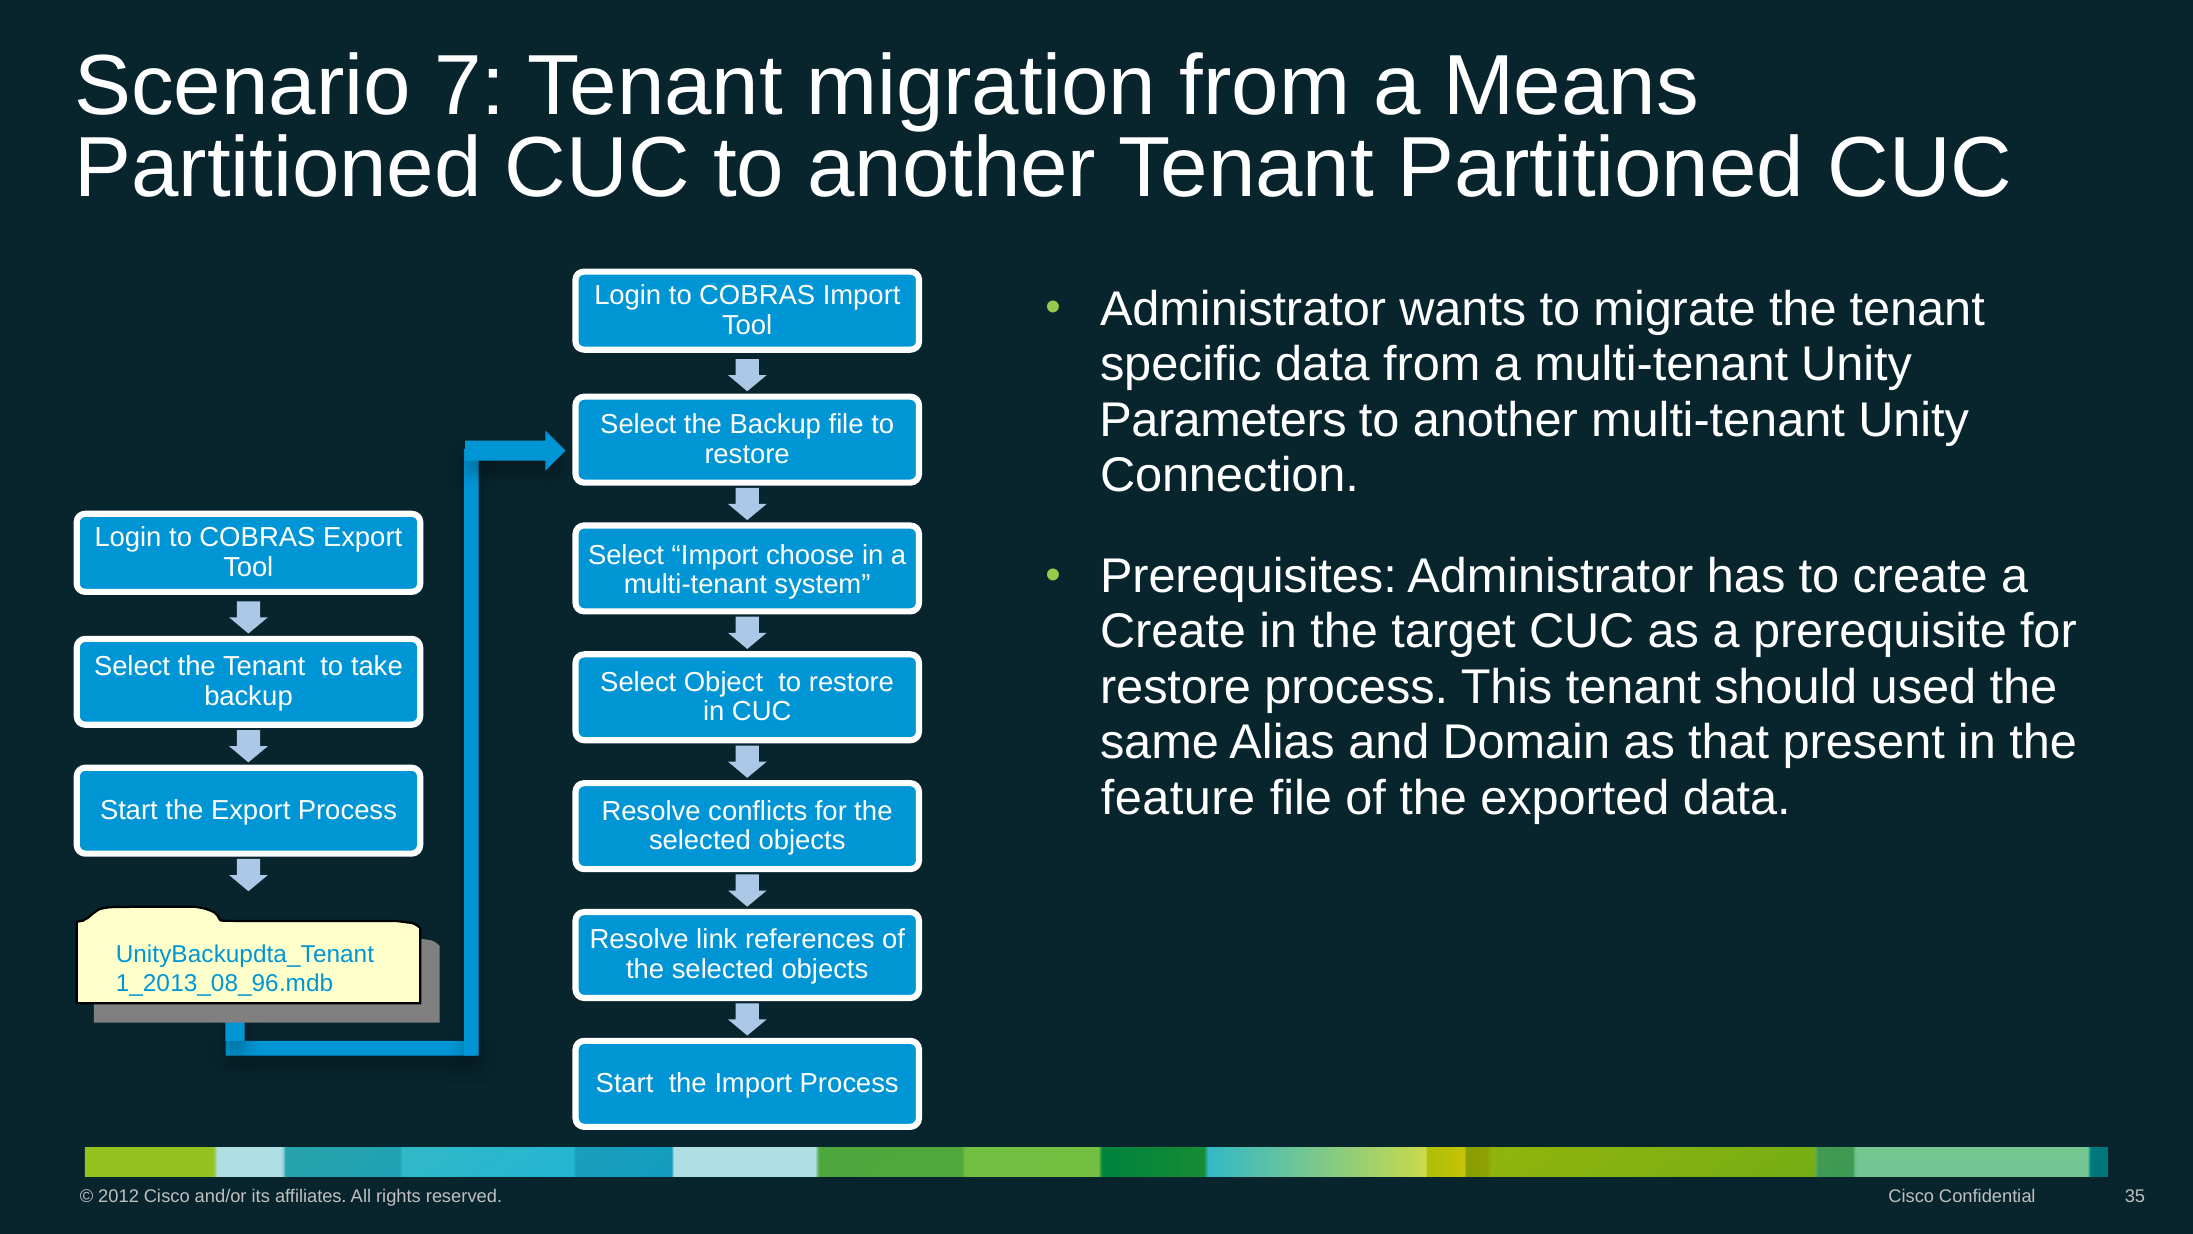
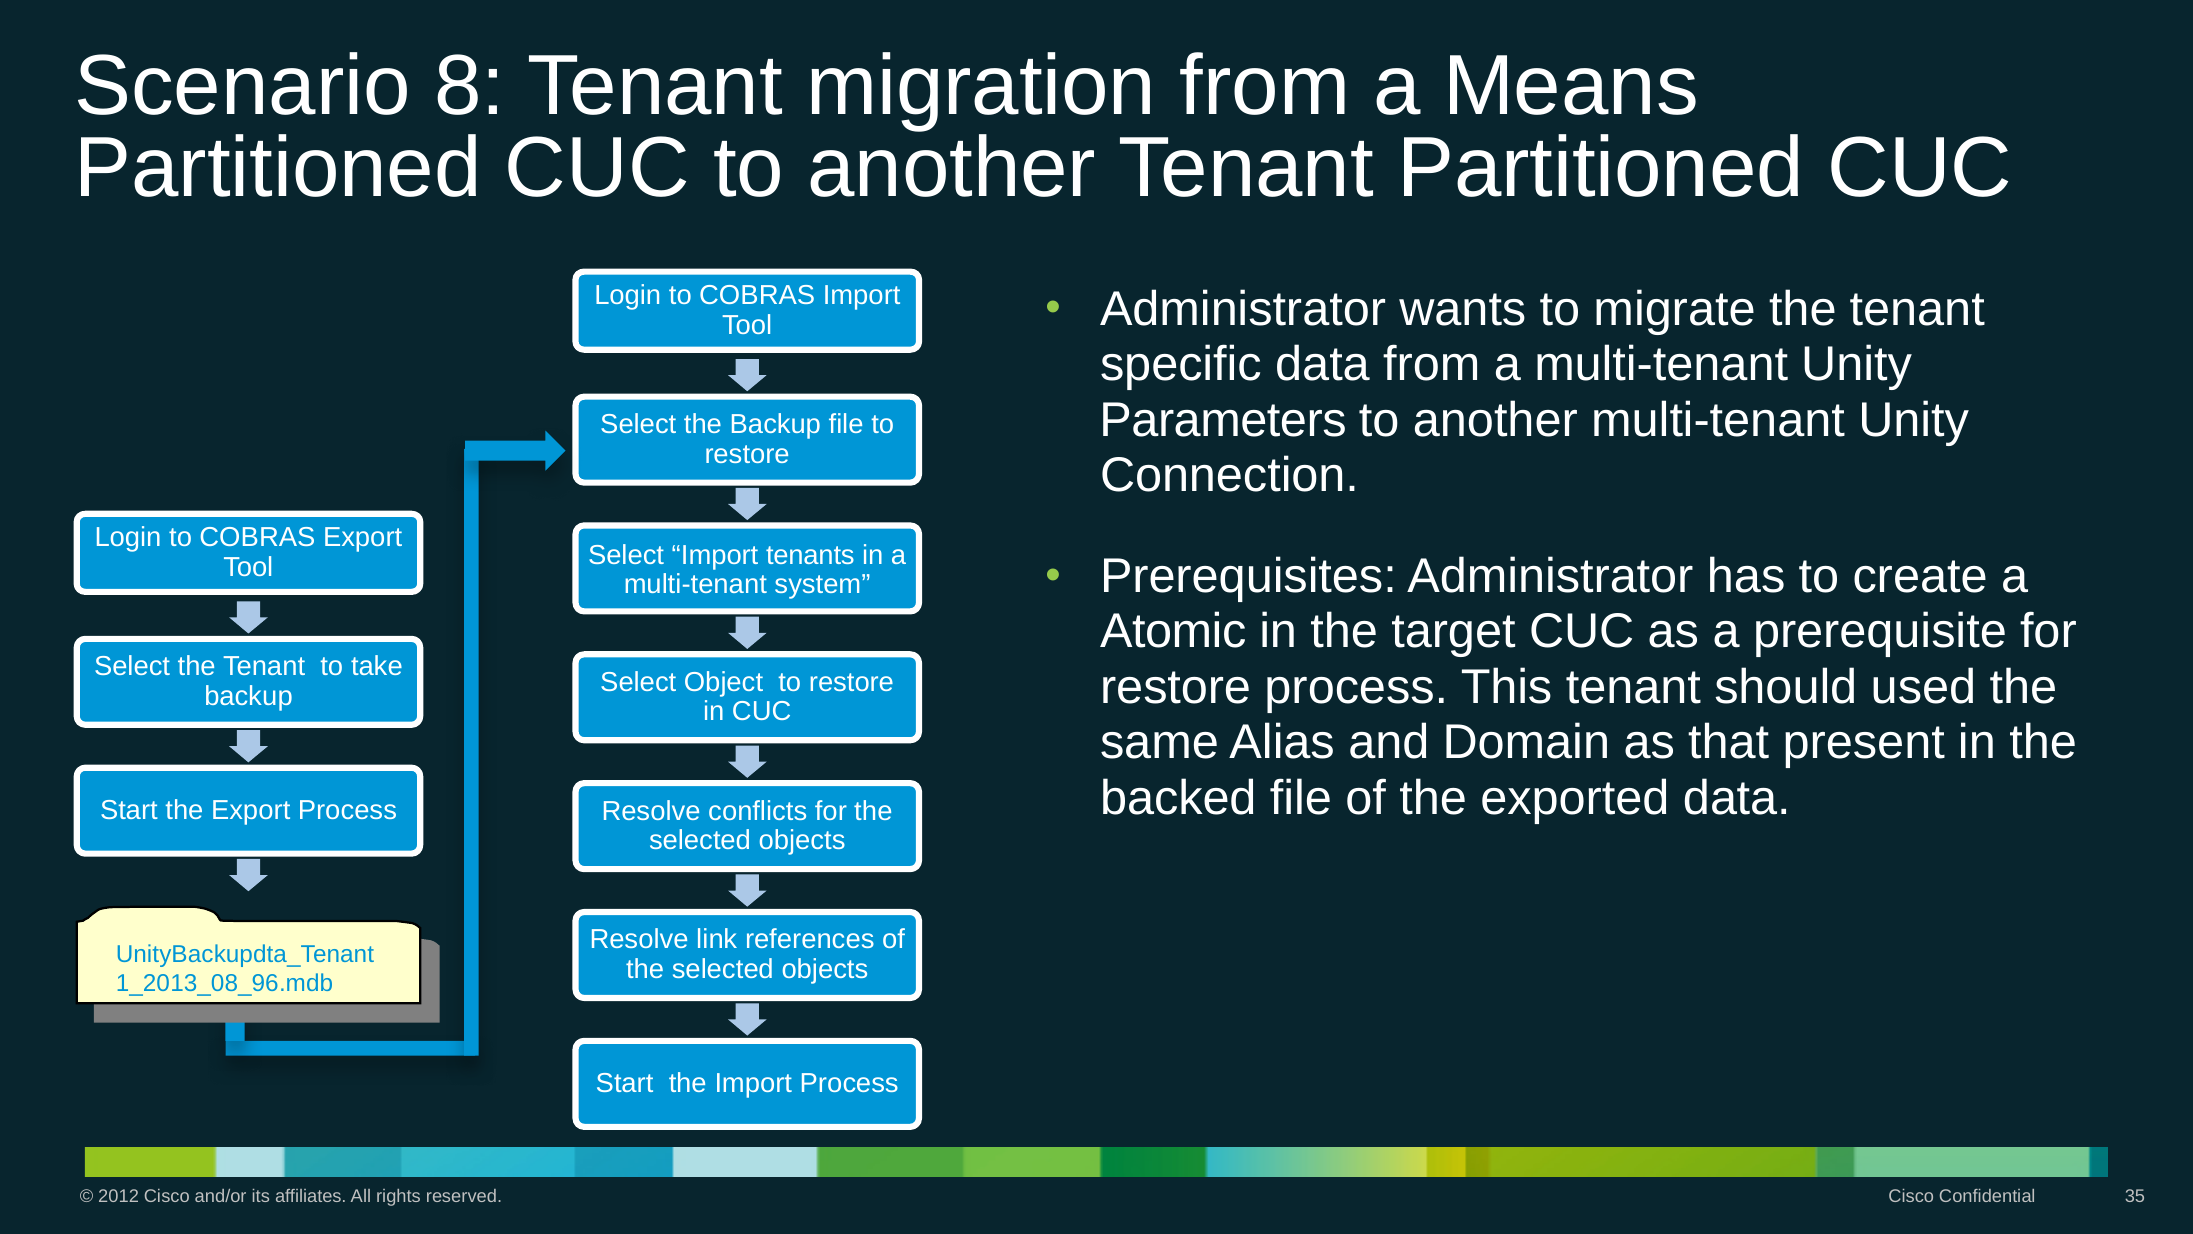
7: 7 -> 8 (470, 86)
choose: choose -> tenants (810, 555)
Create: Create -> Atomic (1173, 632)
feature: feature -> backed (1178, 798)
